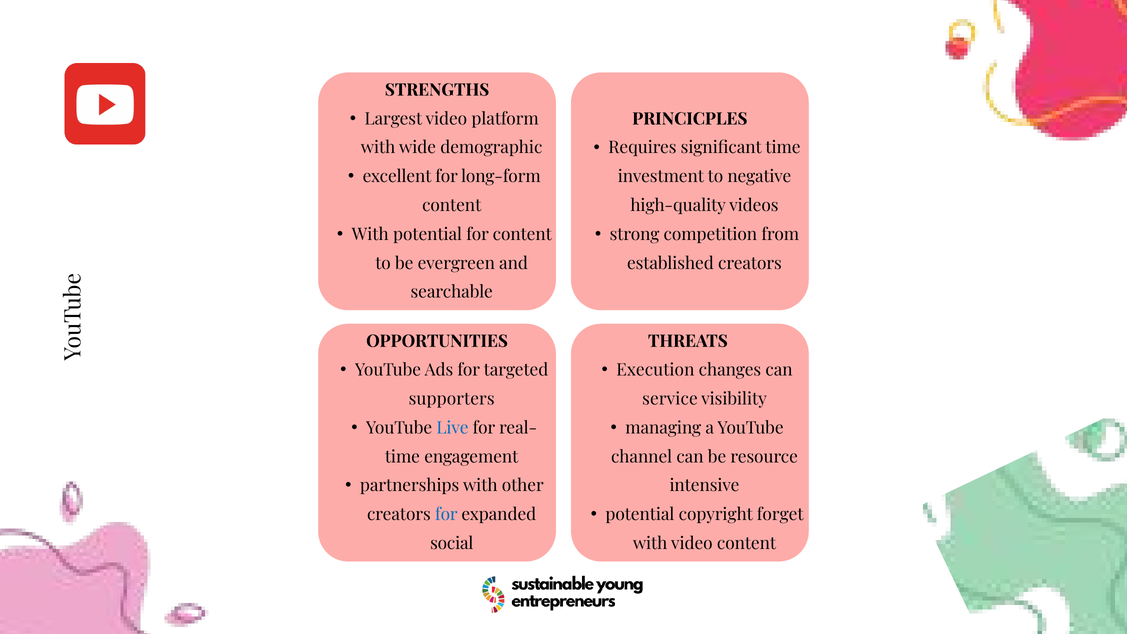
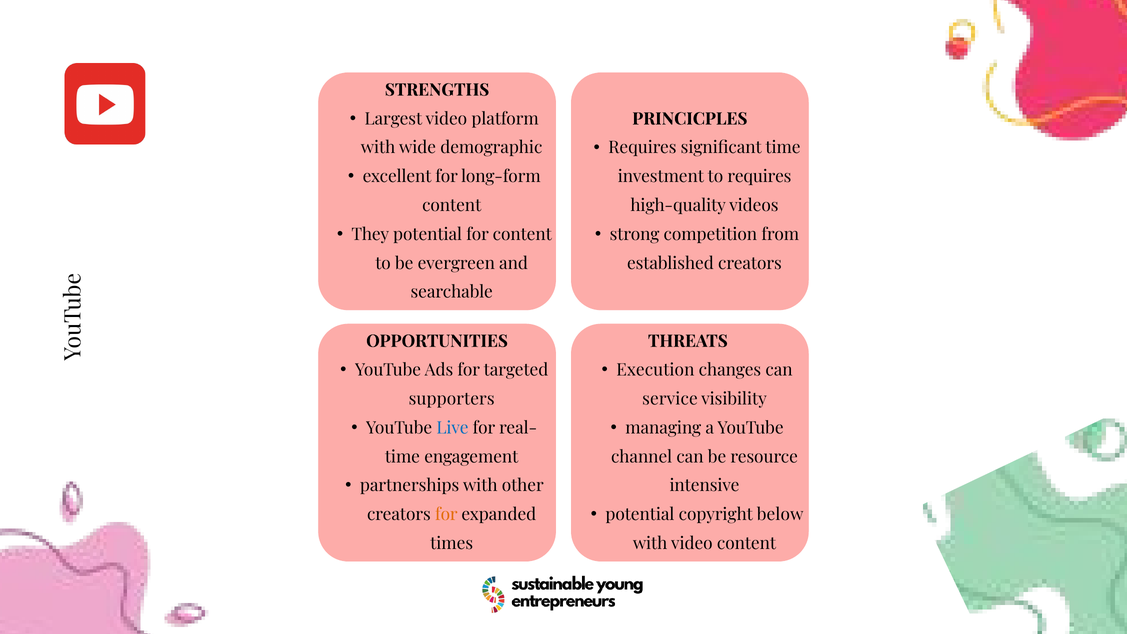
to negative: negative -> requires (759, 177)
With: With -> They (370, 234)
forget: forget -> below (780, 515)
for colour: blue -> orange (446, 515)
social: social -> times (452, 544)
